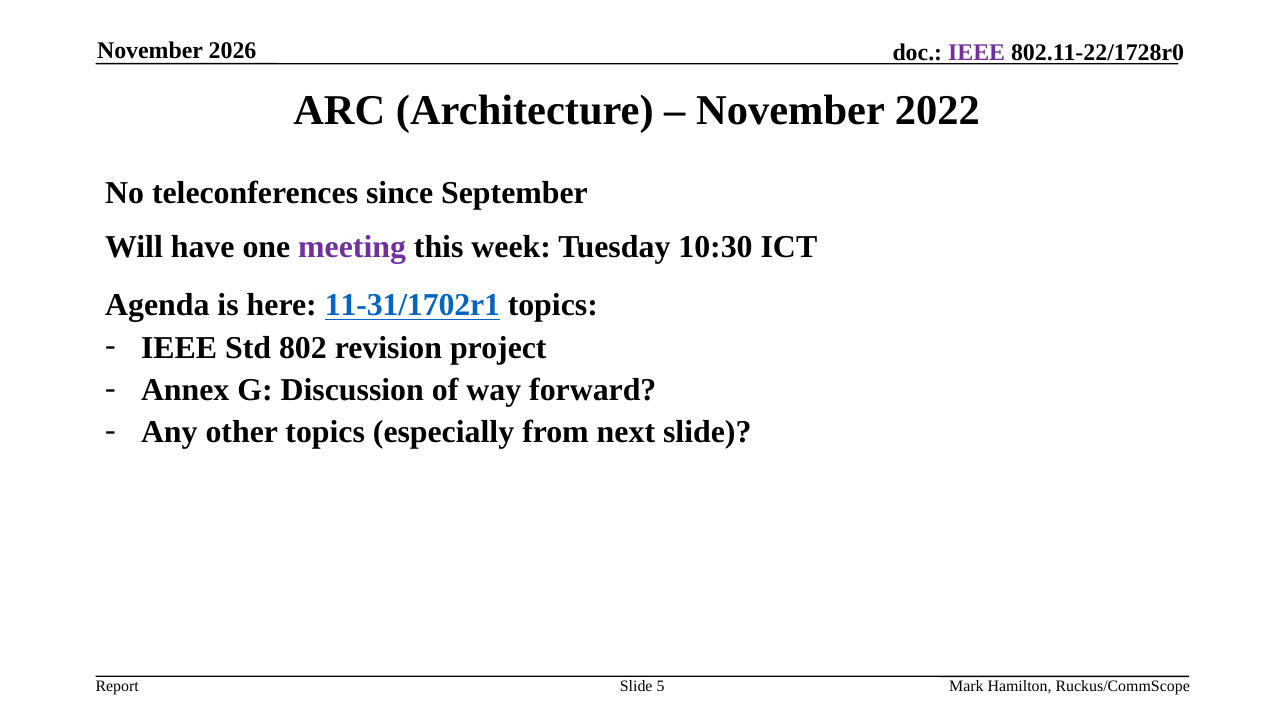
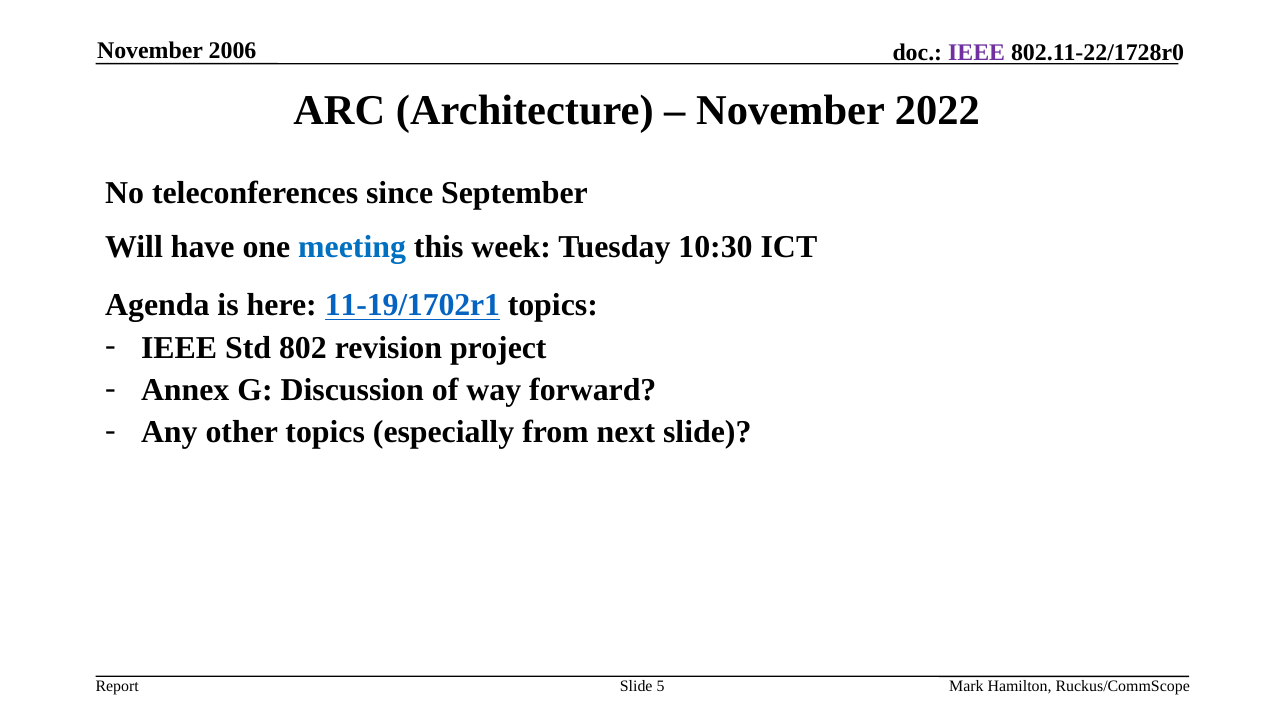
2026: 2026 -> 2006 (233, 51)
meeting colour: purple -> blue (352, 248)
11-31/1702r1: 11-31/1702r1 -> 11-19/1702r1 (412, 306)
